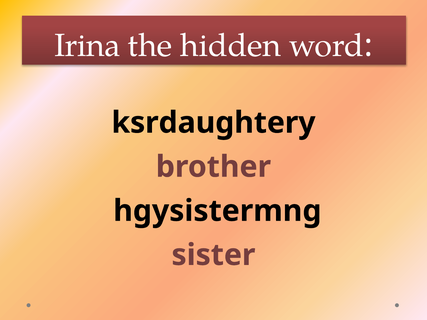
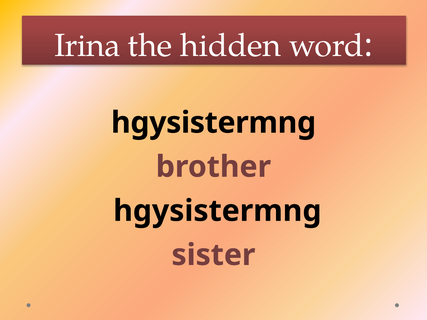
ksrdaughtery: ksrdaughtery -> hgysistermng (214, 123)
